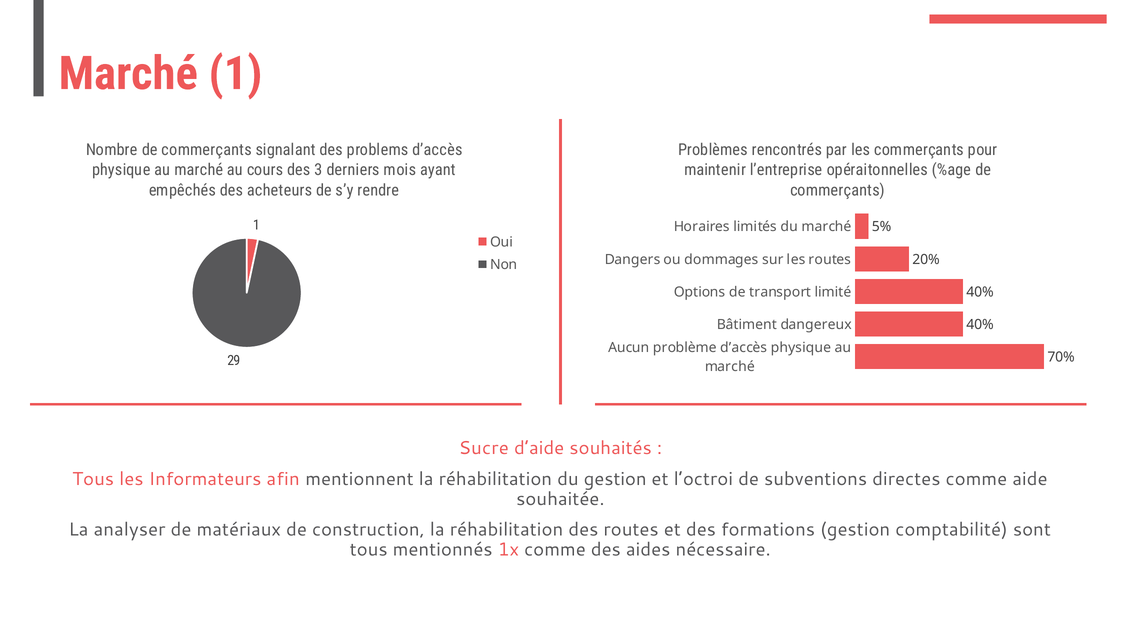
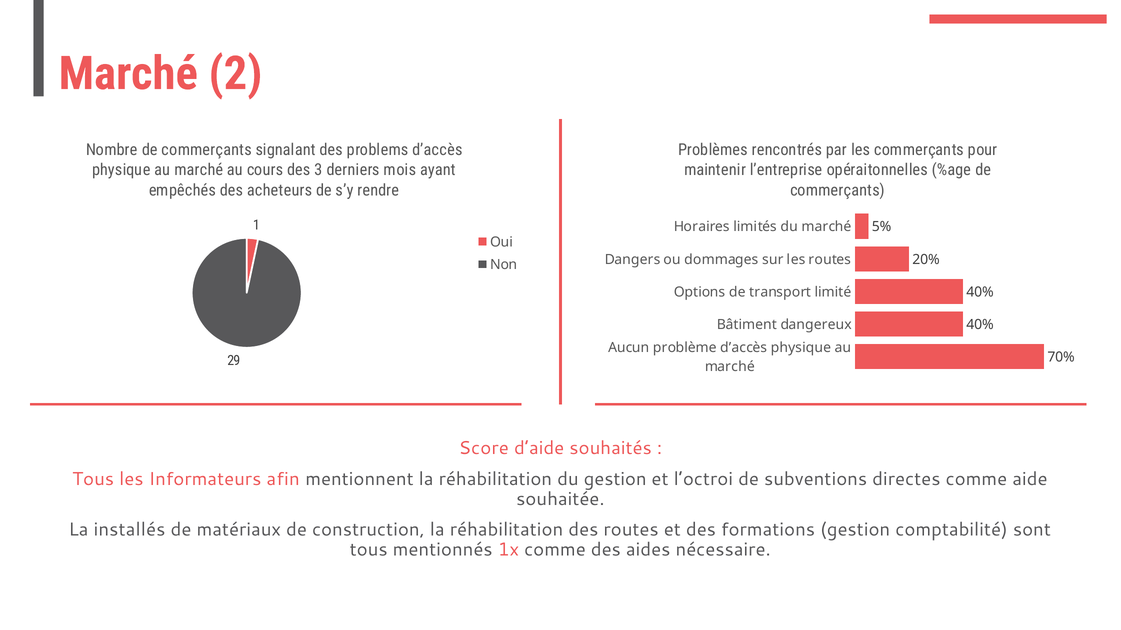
Marché 1: 1 -> 2 (235, 74)
Sucre: Sucre -> Score (484, 449)
analyser: analyser -> installés (129, 530)
